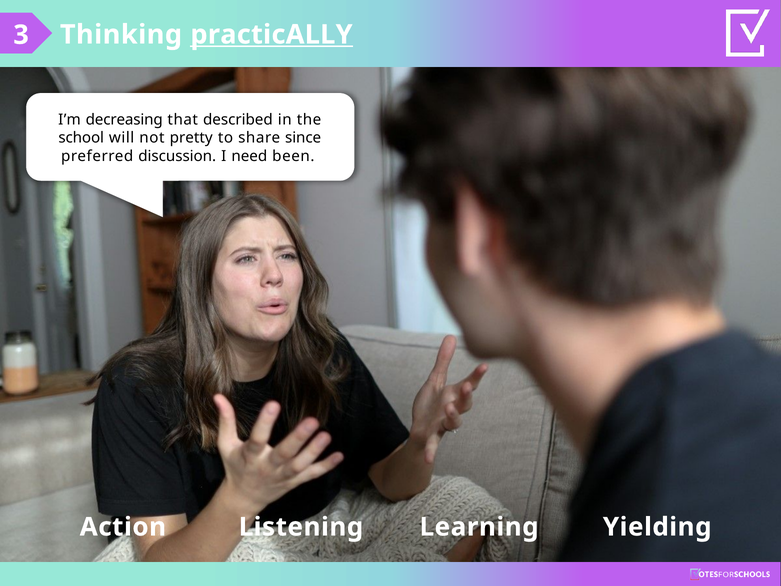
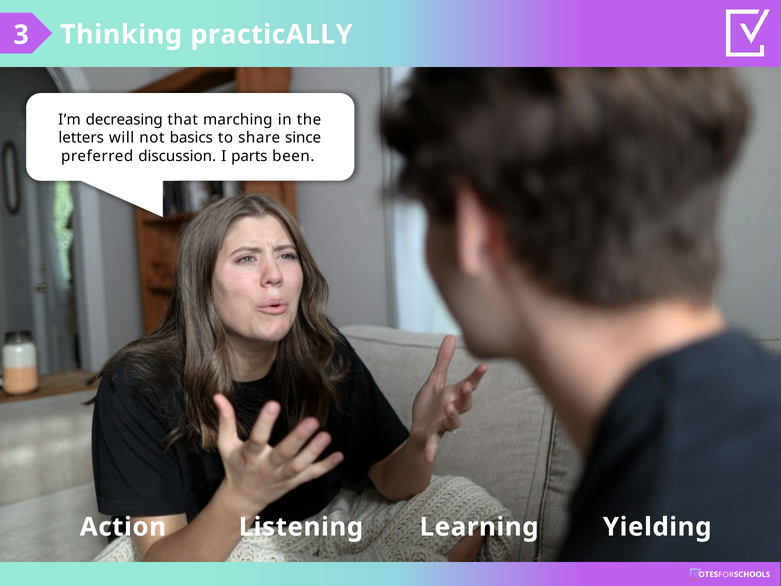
practicALLY underline: present -> none (272, 35)
described: described -> marching (238, 120)
school: school -> letters (81, 138)
pretty: pretty -> basics (191, 138)
need: need -> parts (249, 156)
